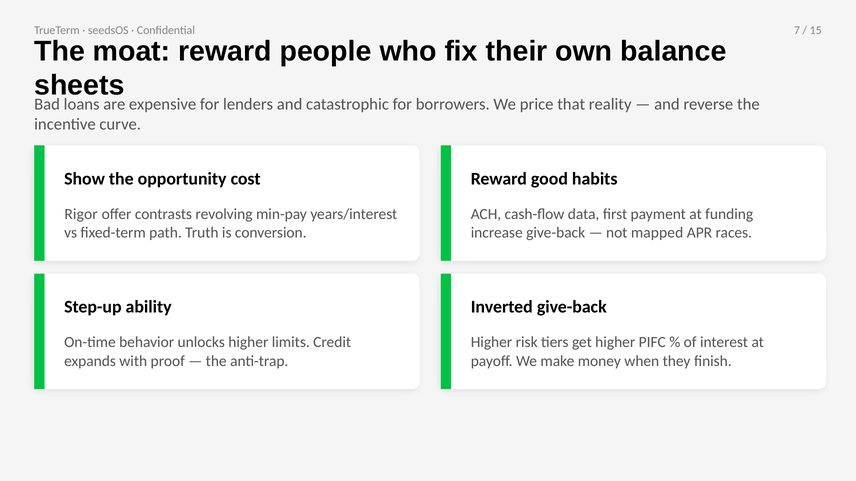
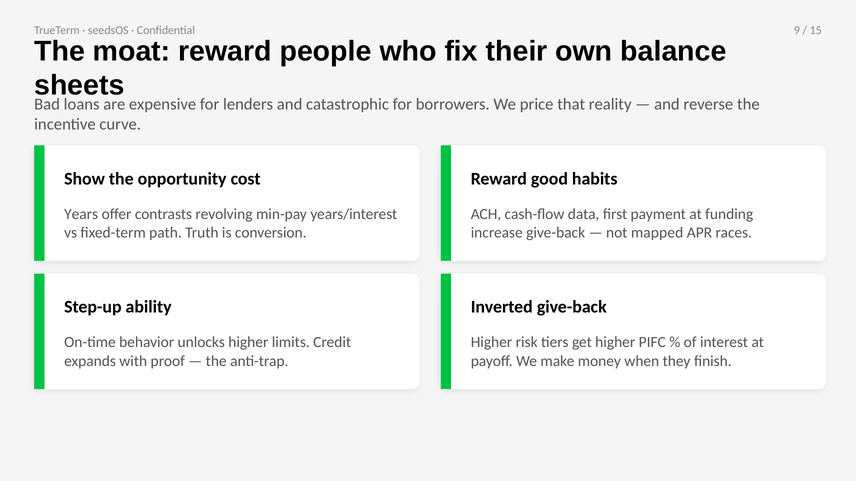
7: 7 -> 9 (797, 30)
Rigor: Rigor -> Years (81, 214)
